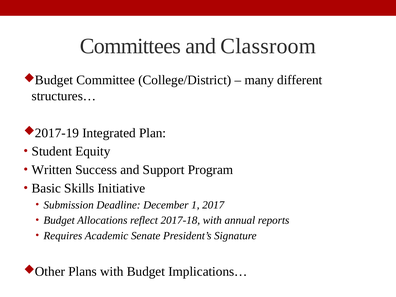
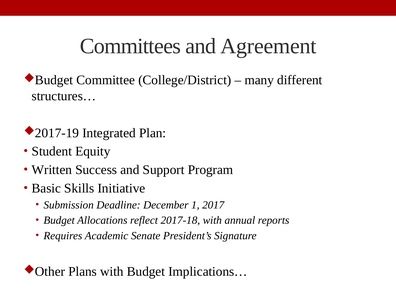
Classroom: Classroom -> Agreement (268, 46)
